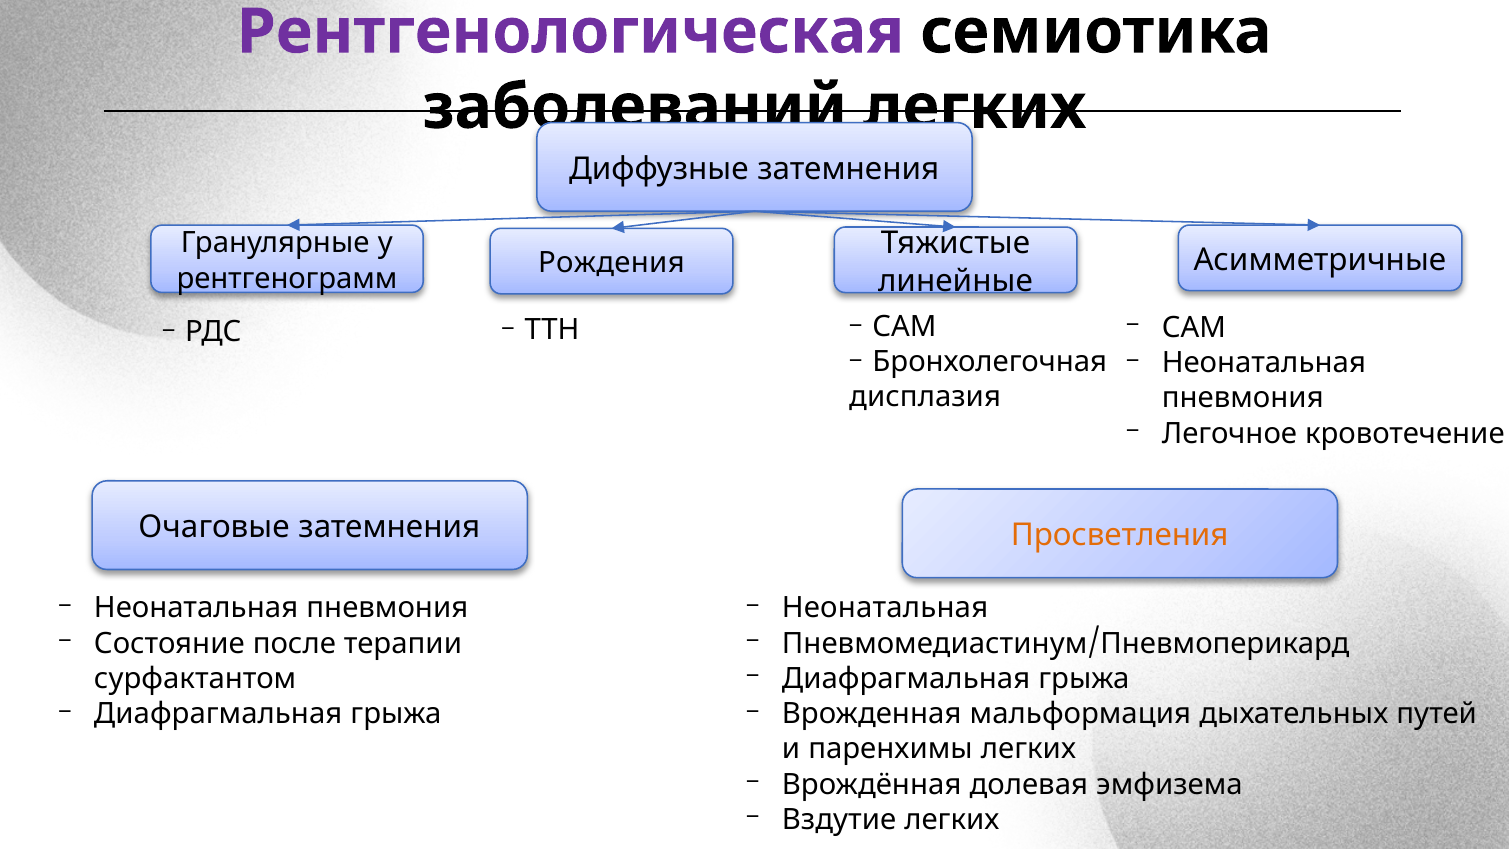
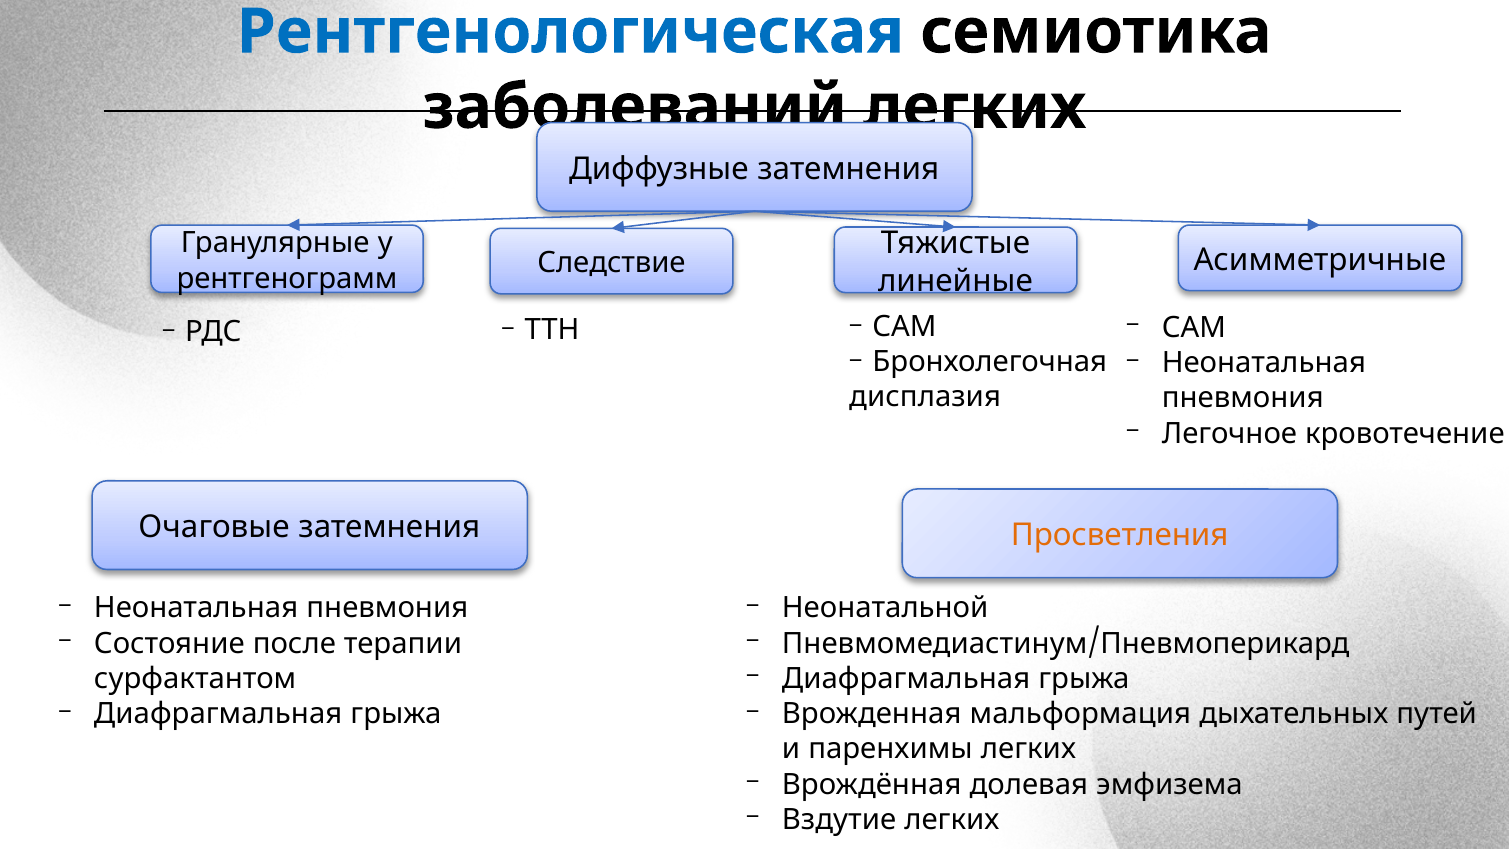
Рентгенологическая colour: purple -> blue (570, 32)
Рождения: Рождения -> Следствие (612, 263)
Неонатальная: Неонатальная -> Неонатальной (885, 608)
